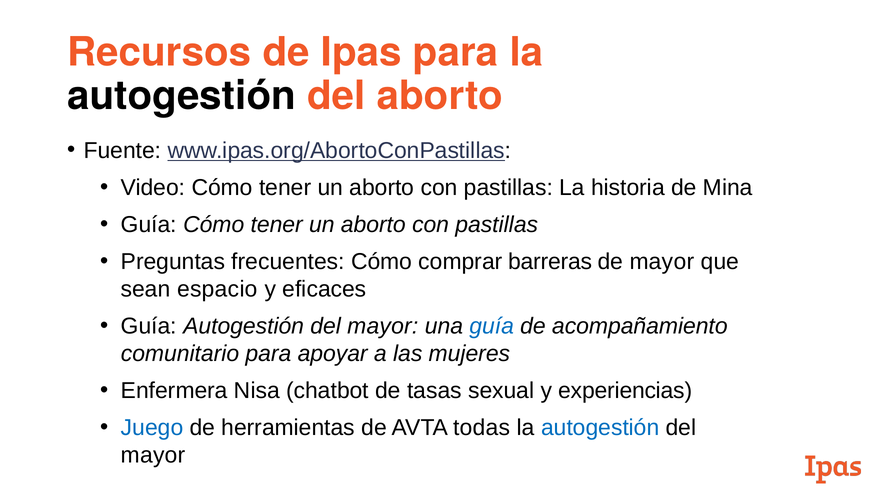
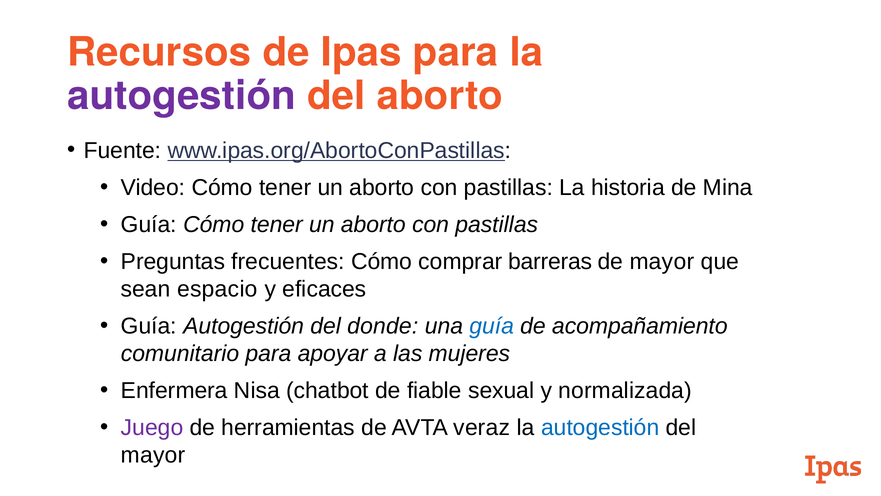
autogestión colour: black -> purple (182, 96)
Guía Autogestión del mayor: mayor -> donde (383, 326)
tasas: tasas -> fiable (434, 390)
experiencias: experiencias -> normalizada (625, 390)
Juego colour: blue -> purple (152, 428)
todas: todas -> veraz (482, 428)
